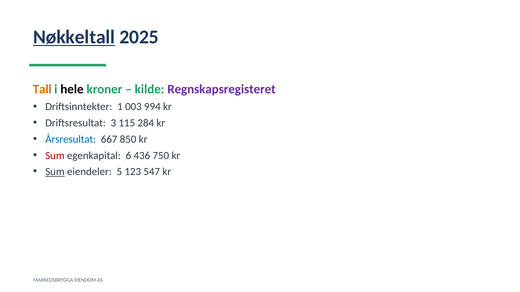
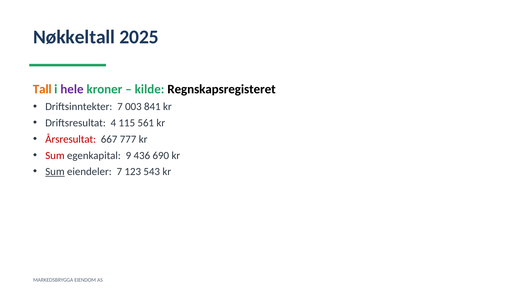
Nøkkeltall underline: present -> none (74, 37)
hele colour: black -> purple (72, 90)
Regnskapsregisteret colour: purple -> black (222, 90)
Driftsinntekter 1: 1 -> 7 (120, 107)
994: 994 -> 841 (152, 107)
3: 3 -> 4 (113, 123)
284: 284 -> 561 (146, 123)
Årsresultat colour: blue -> red (71, 139)
850: 850 -> 777 (128, 139)
6: 6 -> 9 (128, 156)
750: 750 -> 690 (161, 156)
eiendeler 5: 5 -> 7 (119, 172)
547: 547 -> 543 (152, 172)
